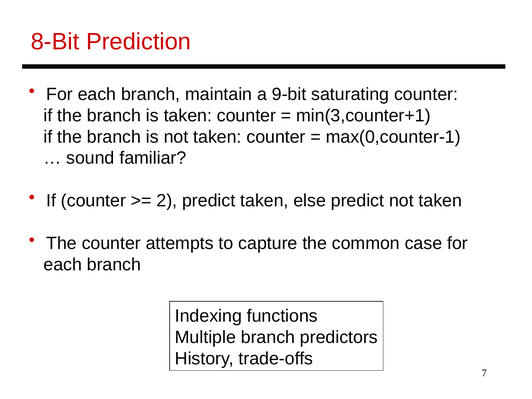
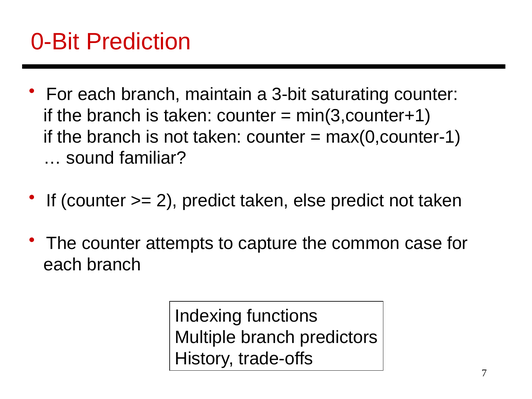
8-Bit: 8-Bit -> 0-Bit (55, 42)
9-bit: 9-bit -> 3-bit (289, 94)
